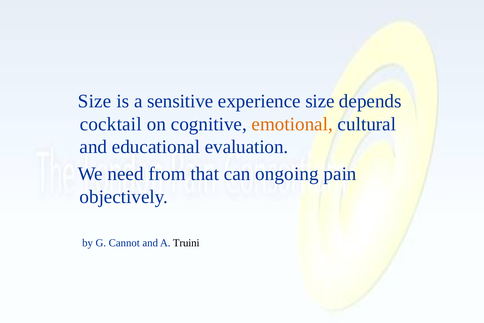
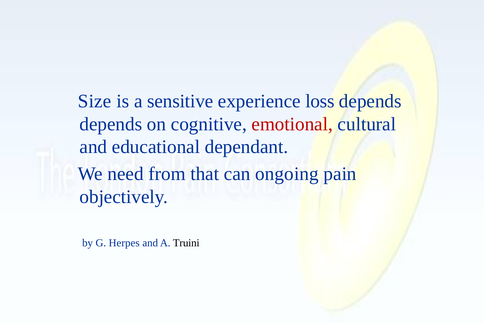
experience size: size -> loss (320, 101)
cocktail: cocktail -> depends (111, 124)
emotional colour: orange -> red (292, 124)
evaluation: evaluation -> dependant (247, 147)
Cannot: Cannot -> Herpes (124, 243)
